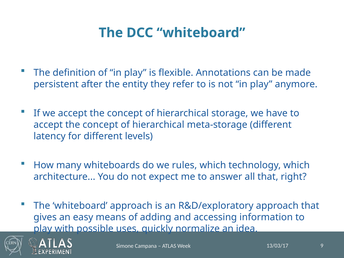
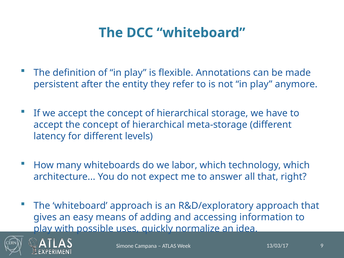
rules: rules -> labor (185, 165)
